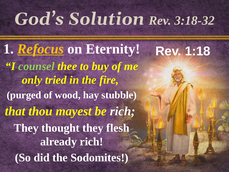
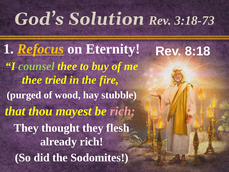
3:18-32: 3:18-32 -> 3:18-73 (194, 20)
1:18: 1:18 -> 8:18 (198, 51)
only: only -> thee (32, 80)
rich colour: white -> pink (123, 111)
